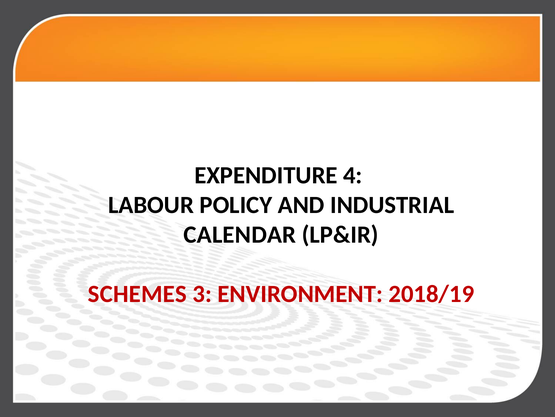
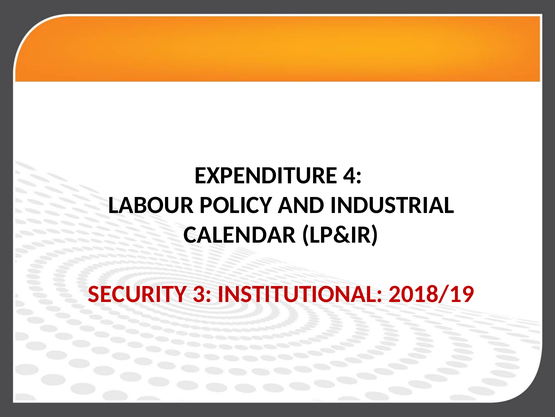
SCHEMES: SCHEMES -> SECURITY (137, 293)
ENVIRONMENT: ENVIRONMENT -> INSTITUTIONAL (300, 293)
